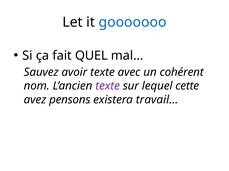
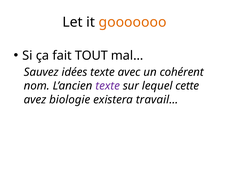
gooooooo colour: blue -> orange (133, 22)
QUEL: QUEL -> TOUT (91, 56)
avoir: avoir -> idées (74, 73)
pensons: pensons -> biologie (70, 100)
